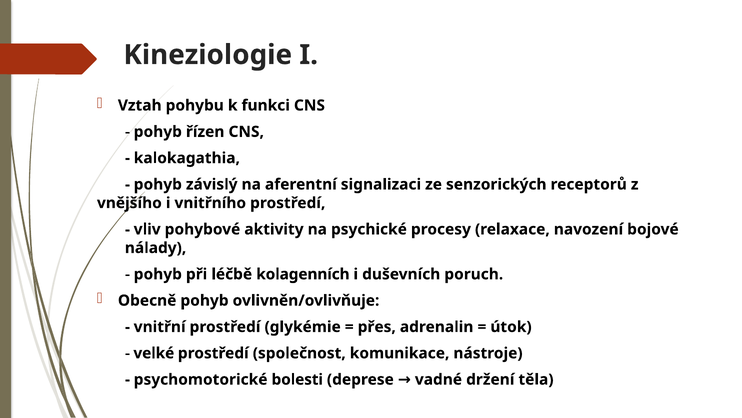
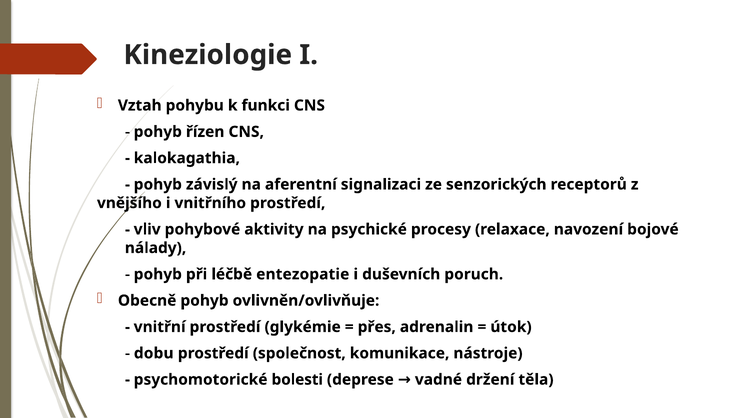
kolagenních: kolagenních -> entezopatie (303, 274)
velké: velké -> dobu (154, 353)
